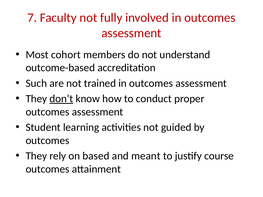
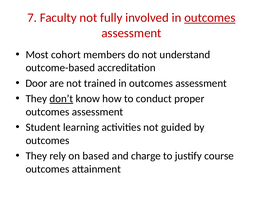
outcomes underline: none -> present (210, 18)
Such: Such -> Door (36, 83)
meant: meant -> charge (146, 156)
